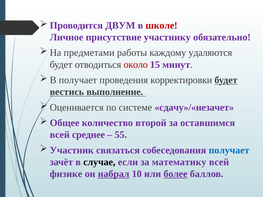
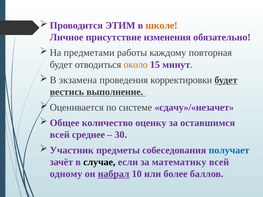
ДВУМ: ДВУМ -> ЭТИМ (120, 25)
школе colour: red -> orange (162, 25)
участнику: участнику -> изменения (167, 37)
удаляются: удаляются -> повторная (210, 53)
около colour: red -> orange (136, 65)
получает: получает -> экзамена (78, 80)
второй: второй -> оценку (151, 123)
55: 55 -> 30 (121, 135)
связаться: связаться -> предметы (118, 150)
физике: физике -> одному (66, 174)
более underline: present -> none (176, 174)
